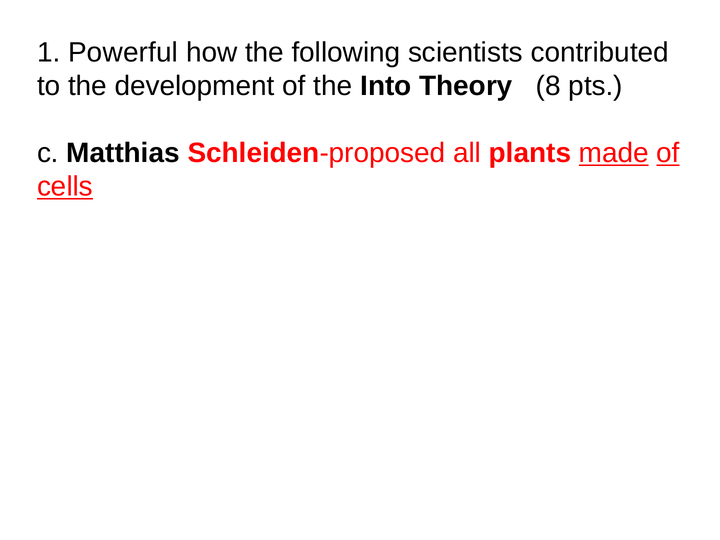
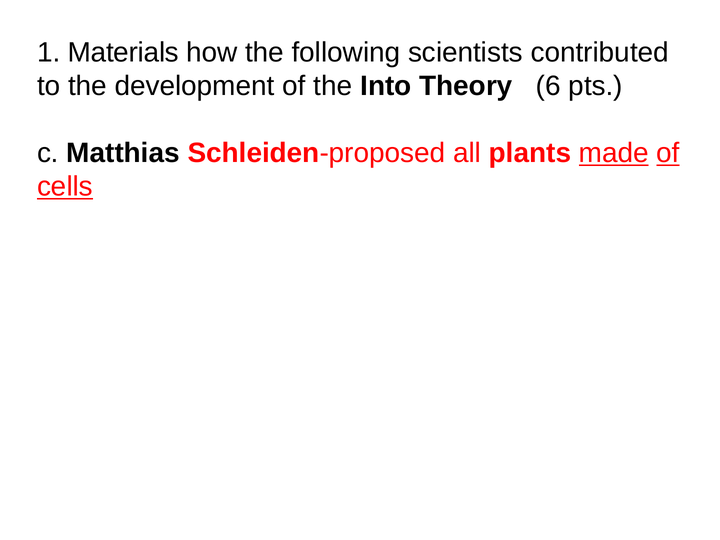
Powerful: Powerful -> Materials (123, 52)
8: 8 -> 6 (548, 86)
